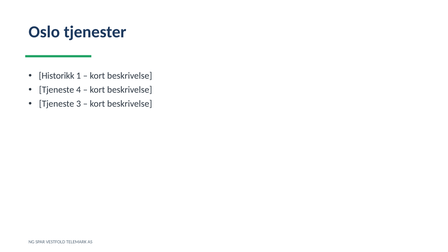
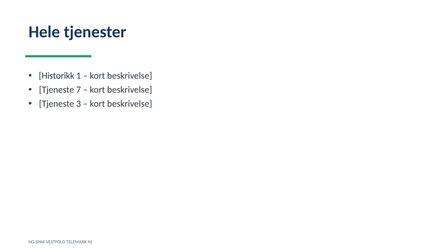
Oslo: Oslo -> Hele (44, 32)
4: 4 -> 7 (79, 90)
